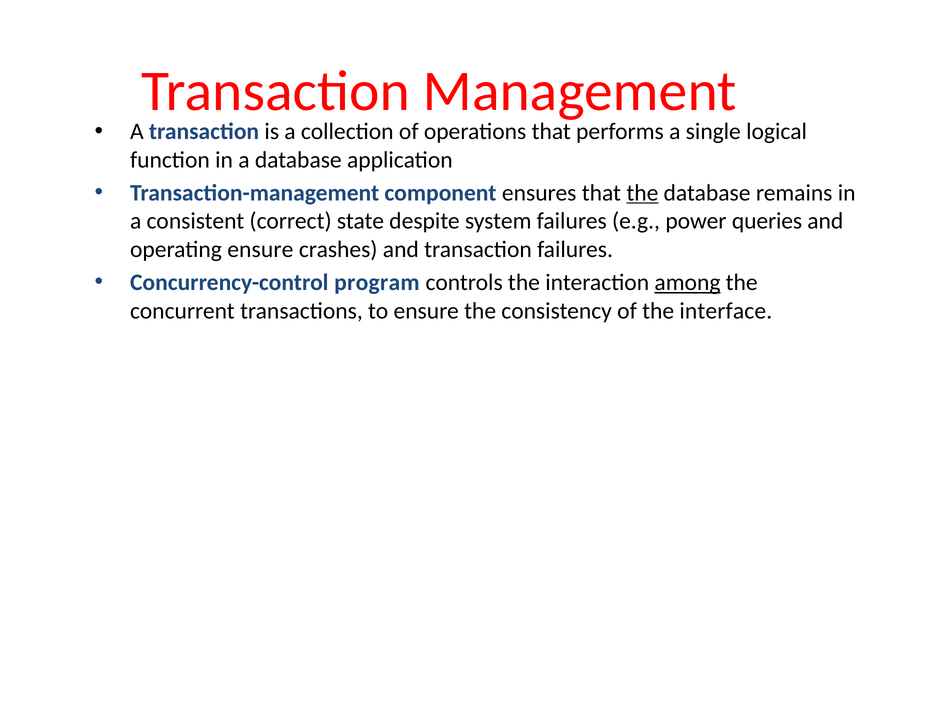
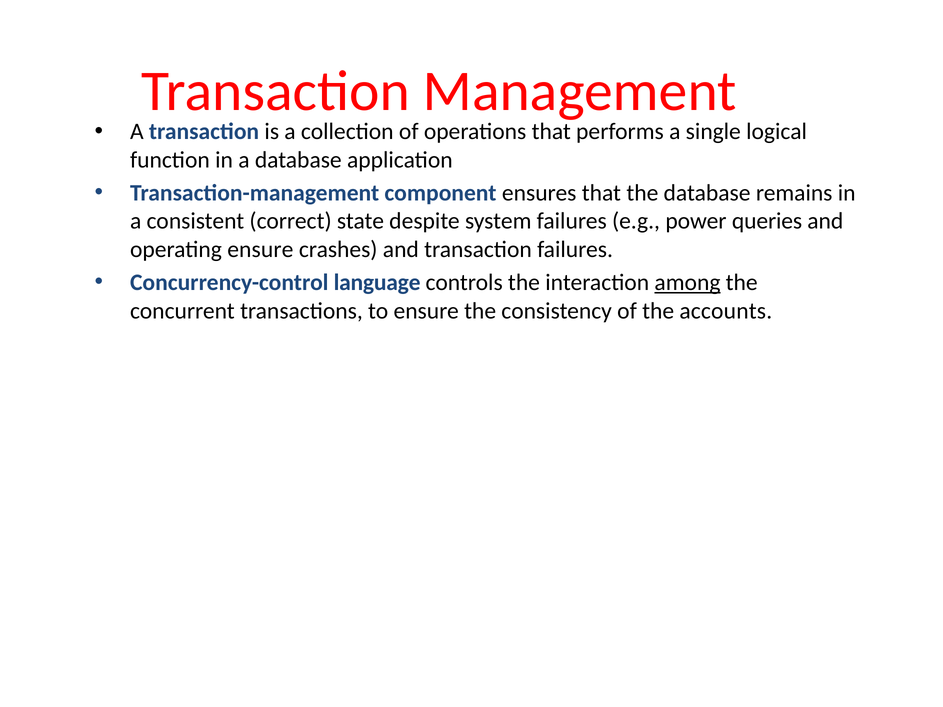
the underline: present -> none (642, 193)
program: program -> language (377, 283)
interface: interface -> accounts (726, 311)
